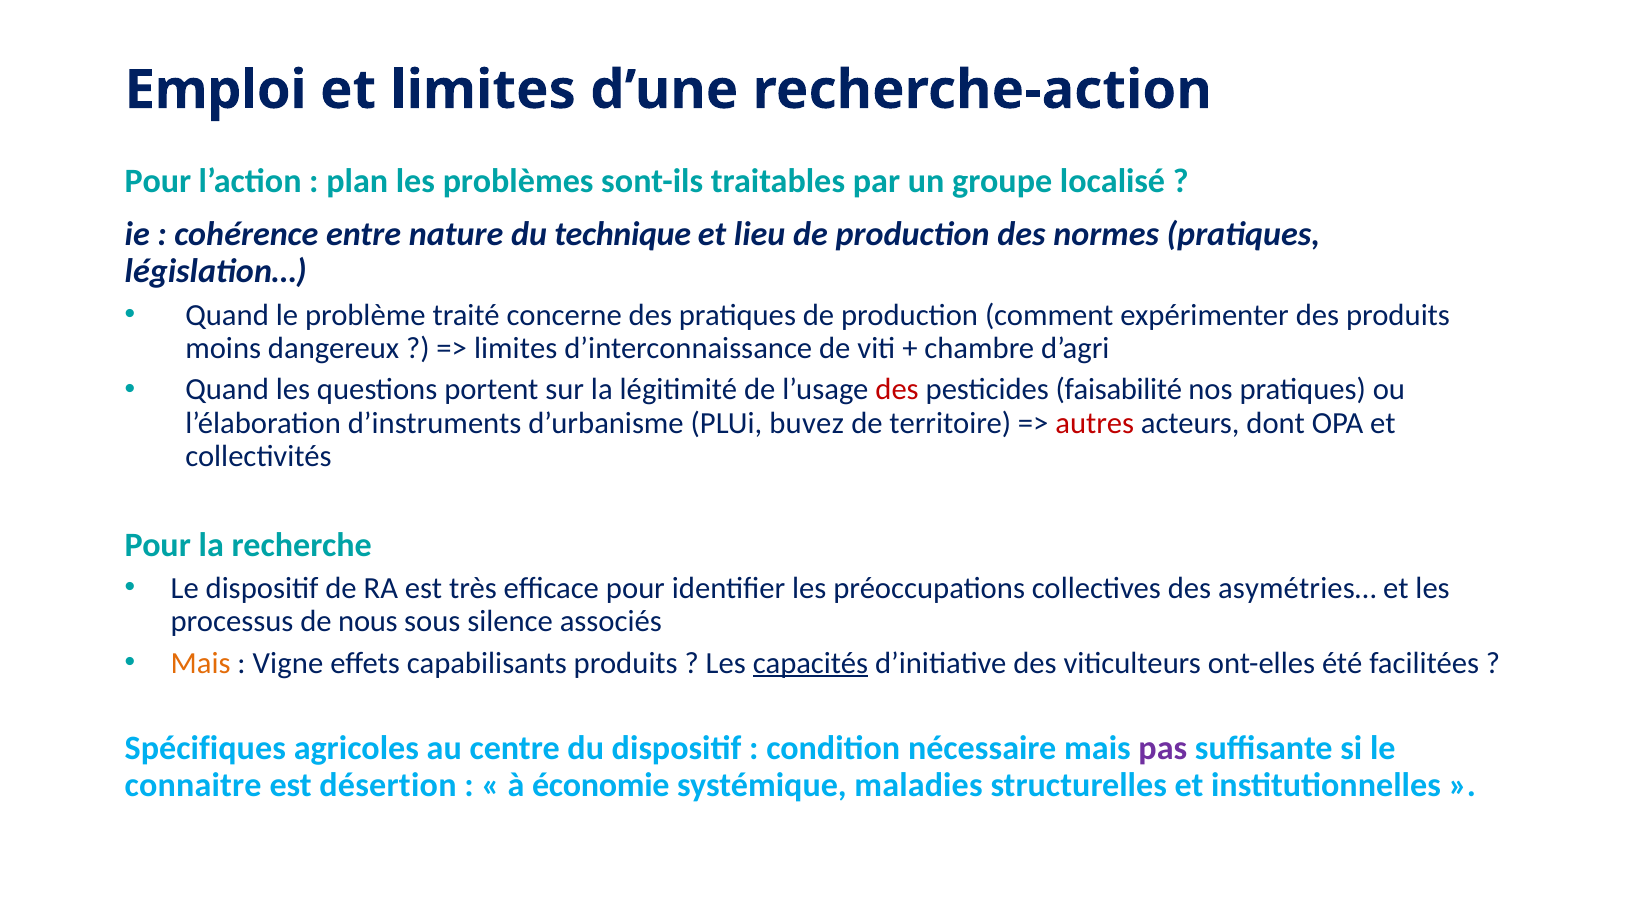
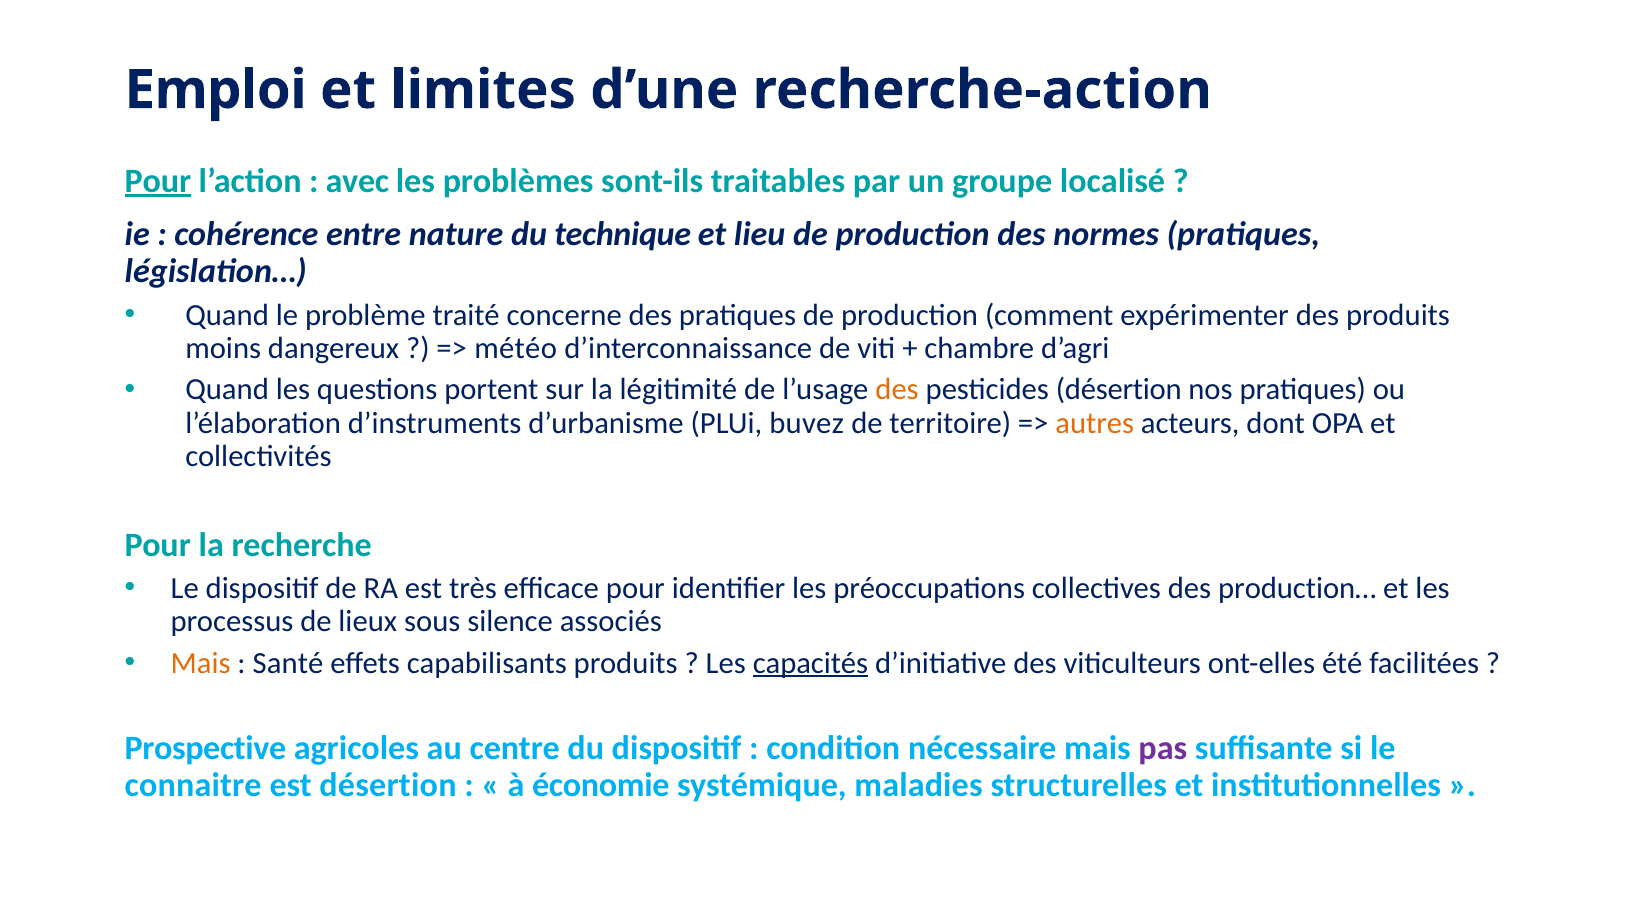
Pour underline: none -> present (158, 181)
plan: plan -> avec (357, 181)
limites: limites -> météo (516, 348)
des colour: red -> orange (897, 390)
pesticides faisabilité: faisabilité -> désertion (1119, 390)
autres colour: red -> orange (1095, 423)
asymétries…: asymétries… -> production… (1297, 588)
nous: nous -> lieux (368, 622)
Vigne: Vigne -> Santé (288, 663)
Spécifiques: Spécifiques -> Prospective (205, 748)
